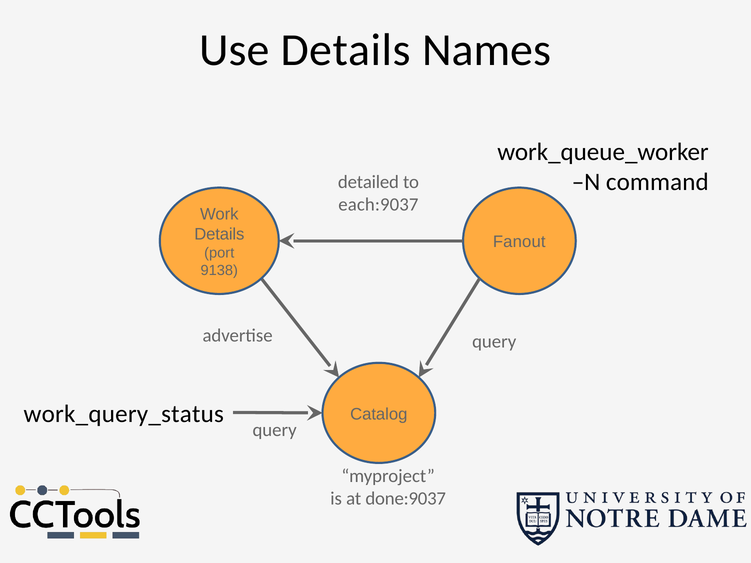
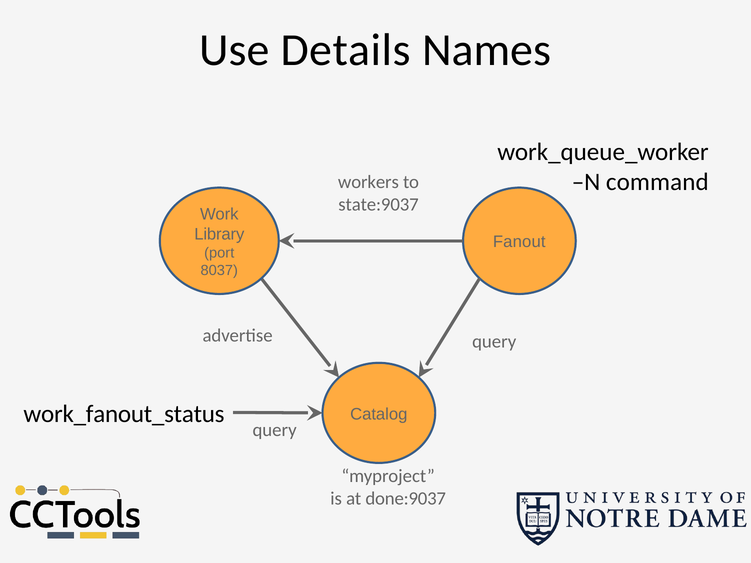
detailed: detailed -> workers (368, 182)
each:9037: each:9037 -> state:9037 (379, 205)
Details: Details -> Library (219, 235)
9138: 9138 -> 8037 (219, 271)
work_query_status: work_query_status -> work_fanout_status (124, 414)
